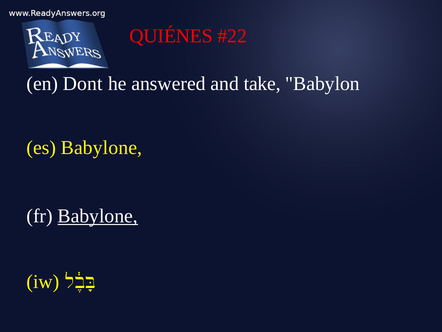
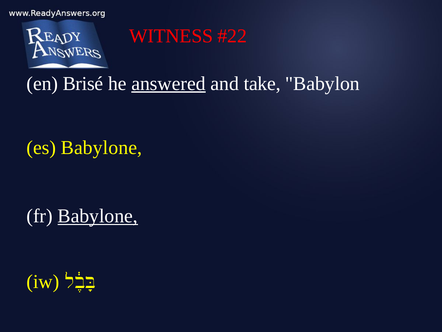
QUIÉNES: QUIÉNES -> WITNESS (171, 36)
Dont: Dont -> Brisé (83, 83)
answered underline: none -> present (169, 83)
